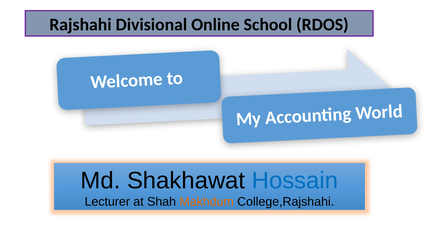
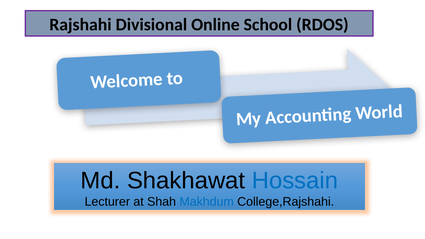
Makhdum colour: orange -> blue (207, 202)
